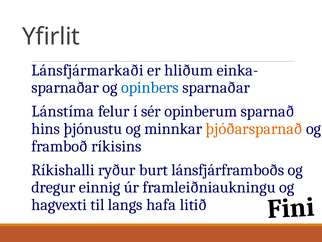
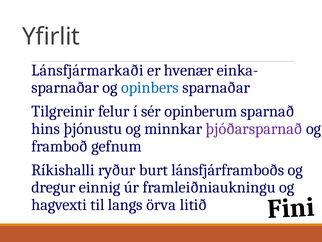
hliðum: hliðum -> hvenær (189, 70)
Lánstíma: Lánstíma -> Tilgreinir (63, 111)
þjóðarsparnað colour: orange -> purple (254, 129)
ríkisins: ríkisins -> gefnum (116, 146)
hafa: hafa -> örva (161, 204)
